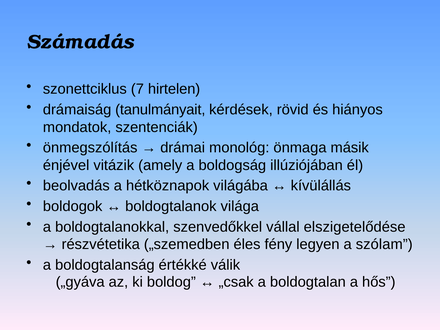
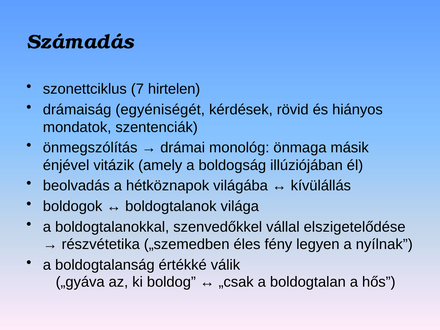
tanulmányait: tanulmányait -> egyéniségét (160, 110)
szólam: szólam -> nyílnak (384, 244)
